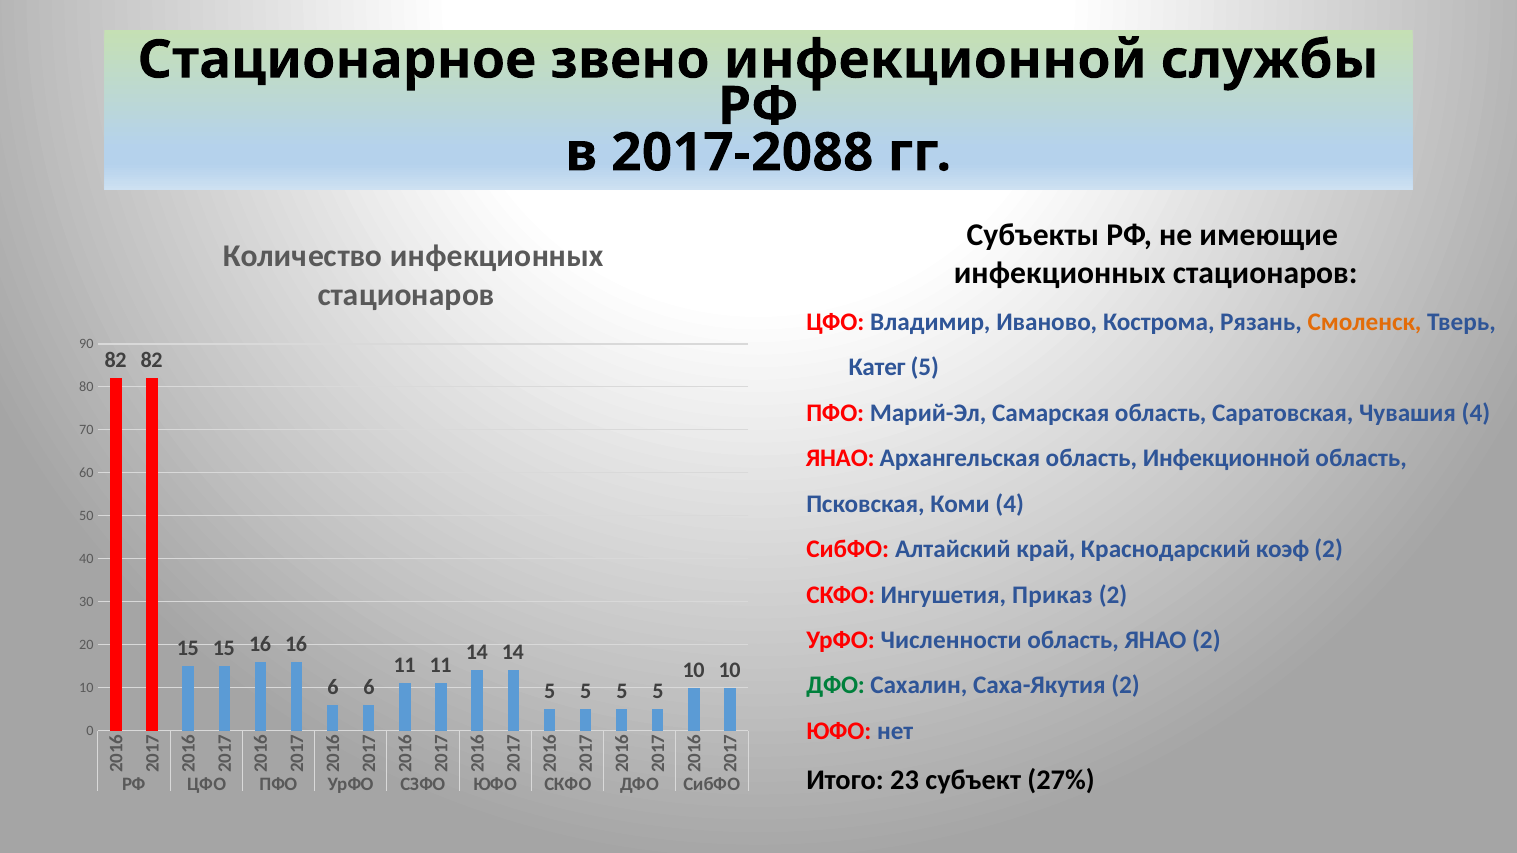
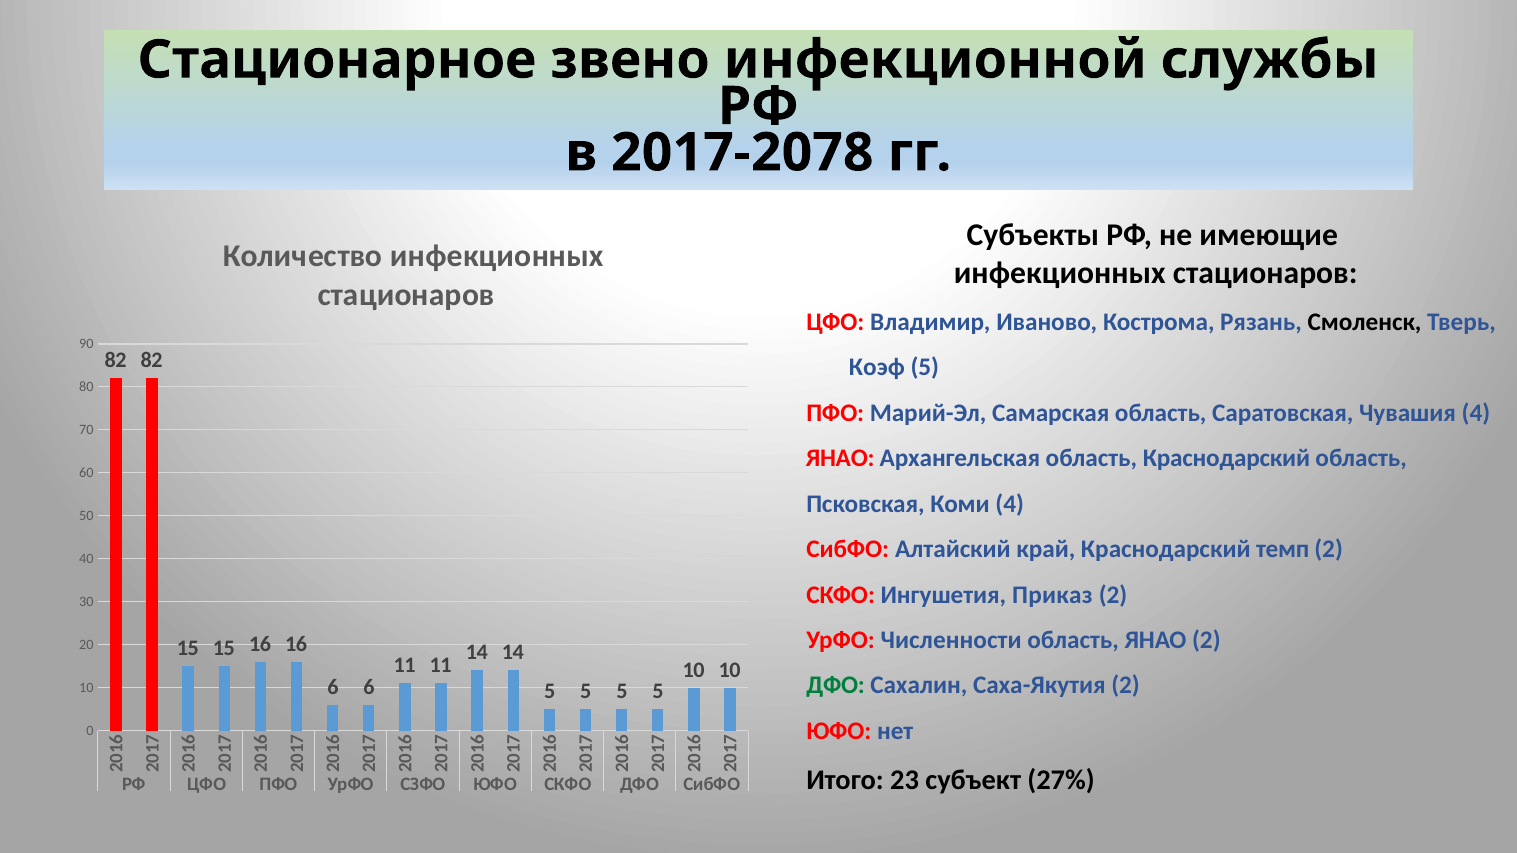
2017-2088: 2017-2088 -> 2017-2078 (742, 153)
Смоленск colour: orange -> black (1365, 322)
Катег: Катег -> Коэф (877, 368)
область Инфекционной: Инфекционной -> Краснодарский (1226, 458)
коэф: коэф -> темп (1283, 549)
